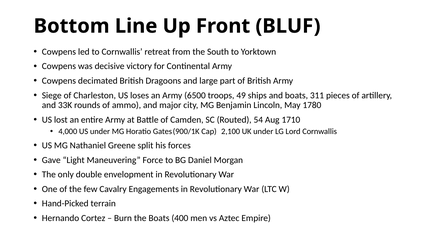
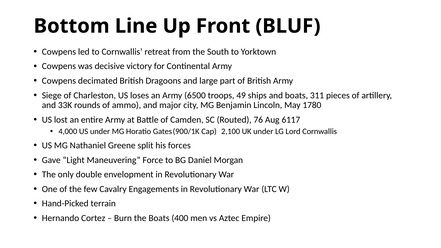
54: 54 -> 76 (258, 120)
1710: 1710 -> 6117 (291, 120)
